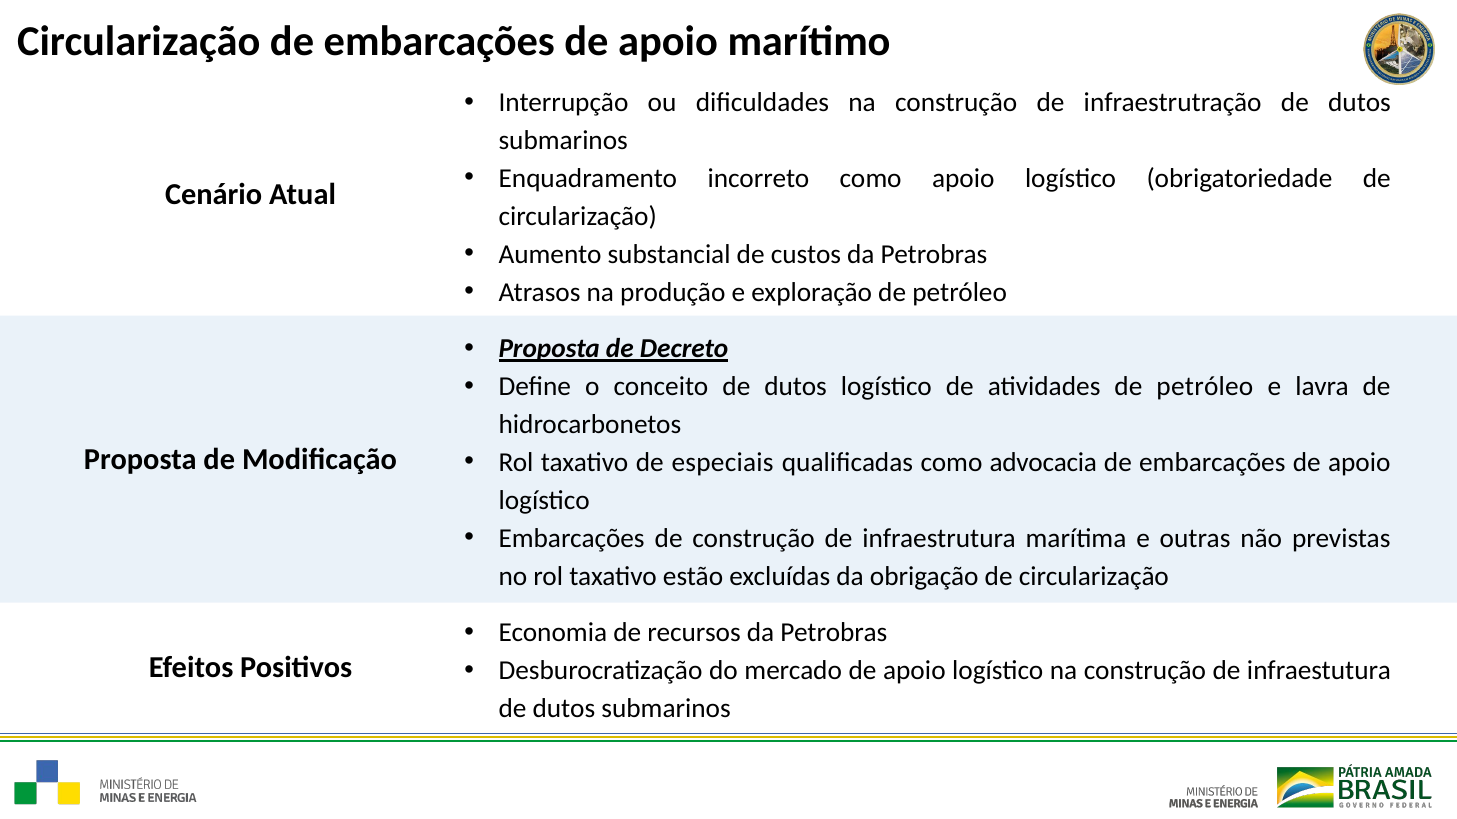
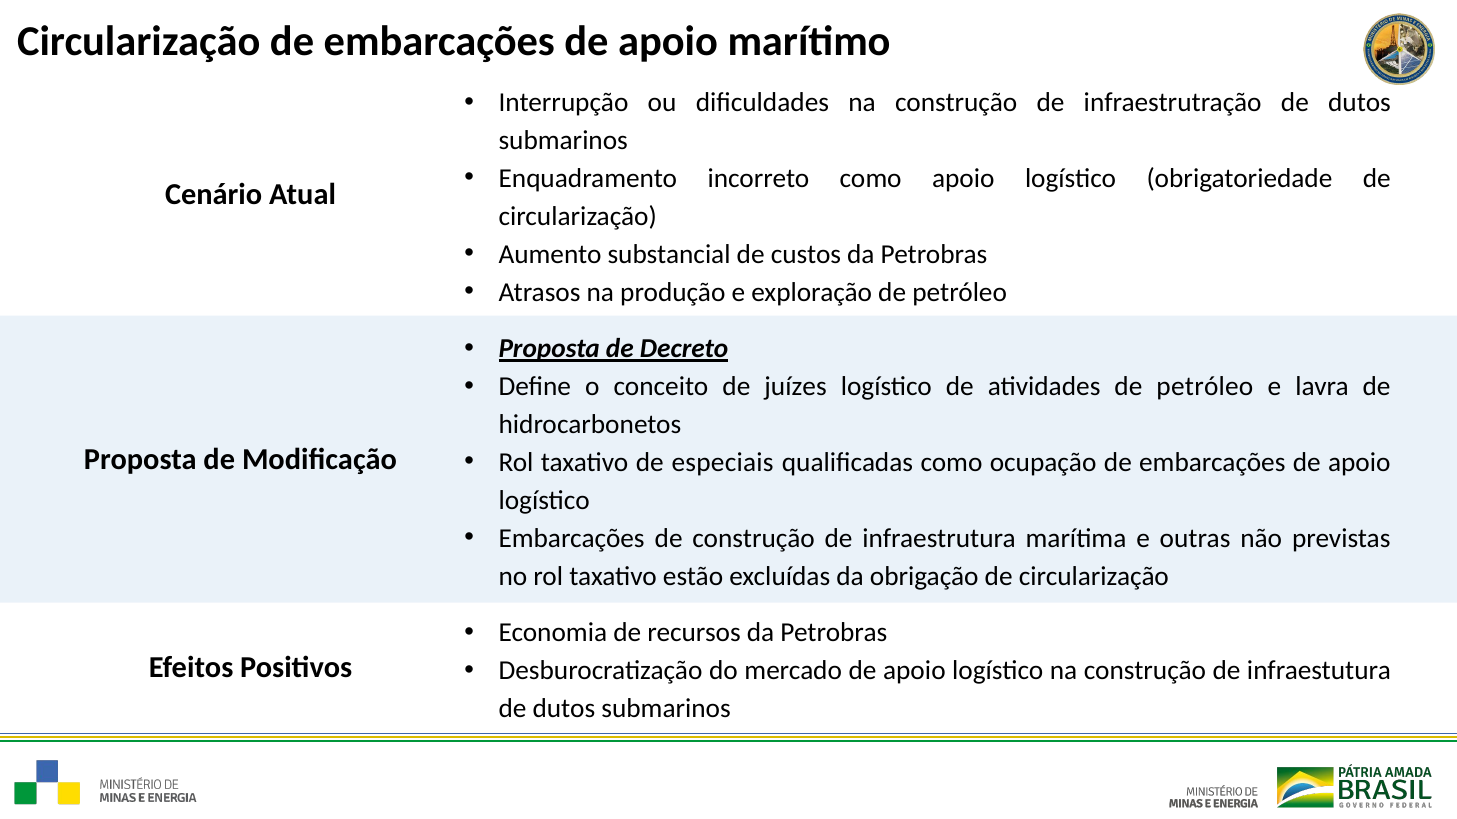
conceito de dutos: dutos -> juízes (796, 387)
advocacia: advocacia -> ocupação (1043, 463)
